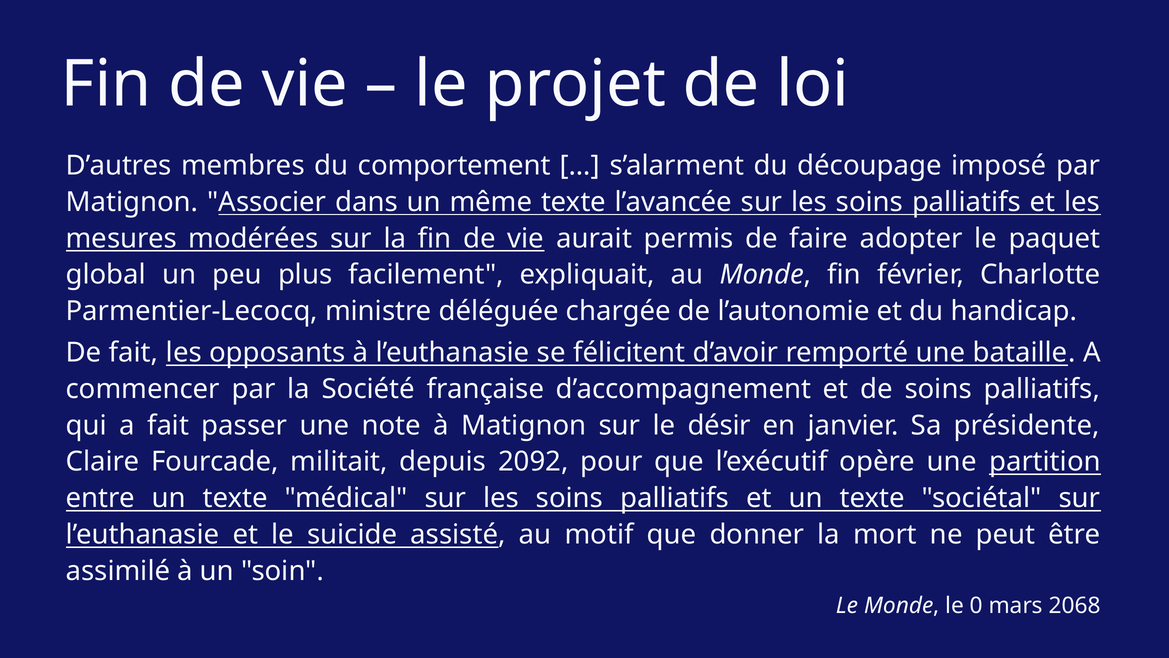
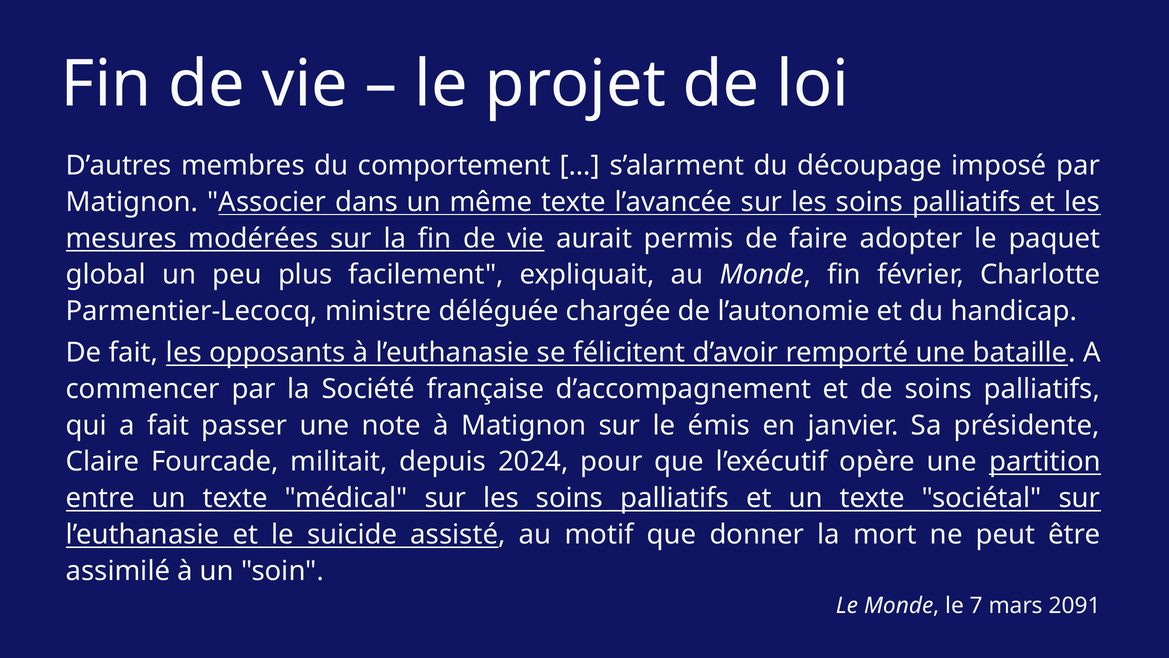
désir: désir -> émis (719, 425)
2092: 2092 -> 2024 (533, 462)
0: 0 -> 7 (976, 606)
2068: 2068 -> 2091 (1075, 606)
